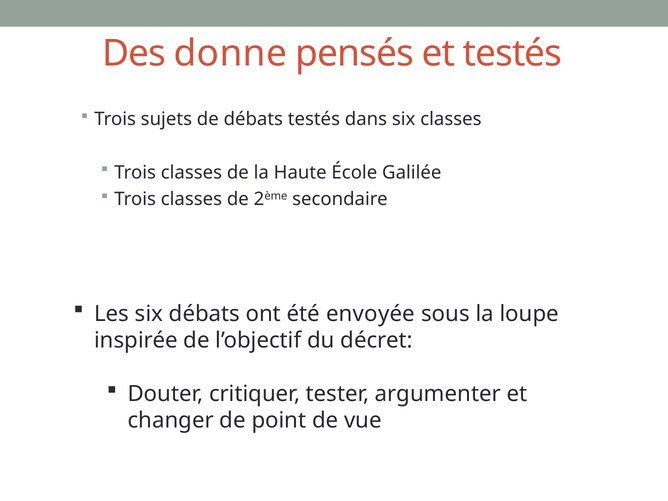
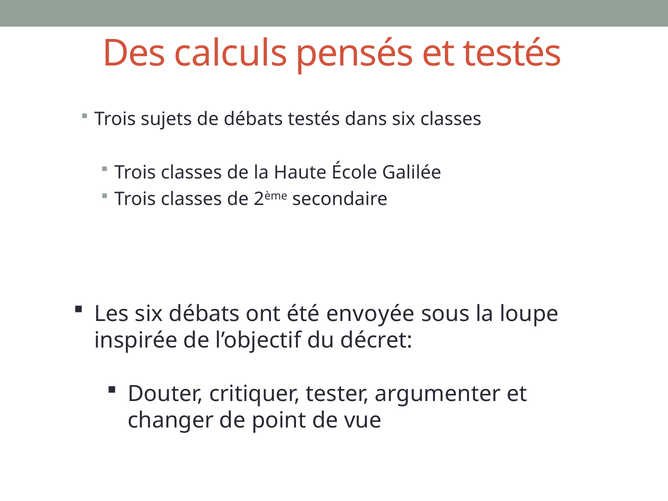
donne: donne -> calculs (231, 54)
